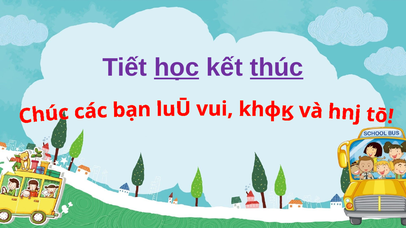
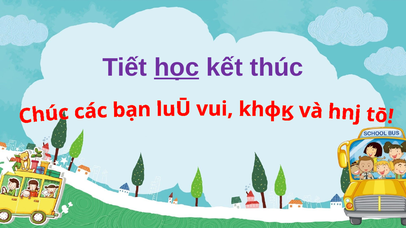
thúc underline: present -> none (277, 68)
